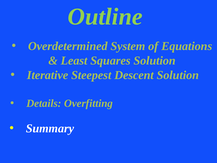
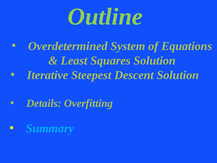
Summary colour: white -> light blue (50, 128)
